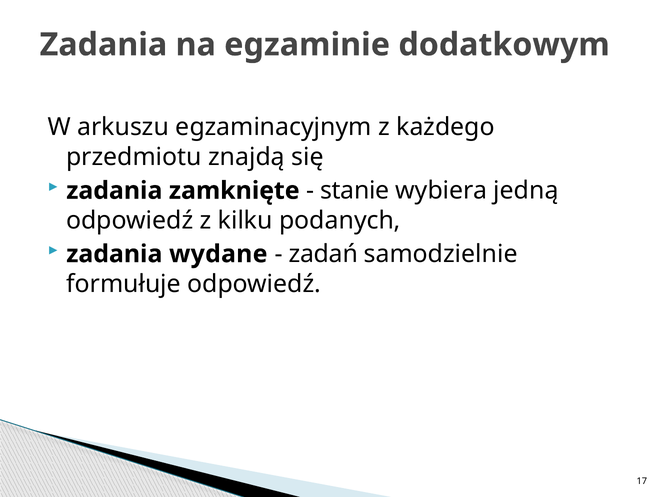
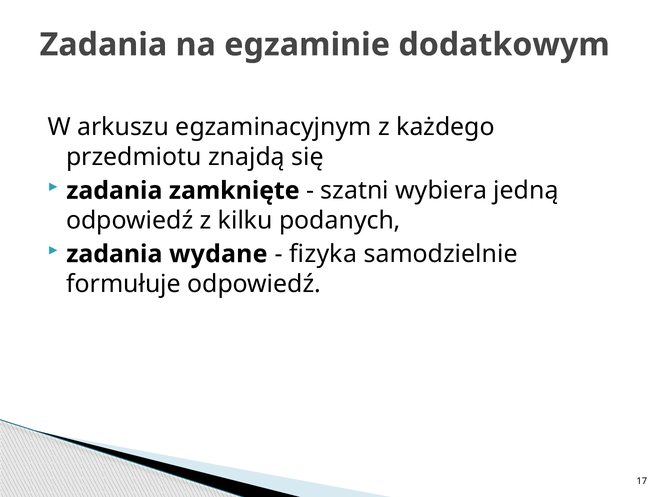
stanie: stanie -> szatni (355, 191)
zadań: zadań -> fizyka (323, 254)
